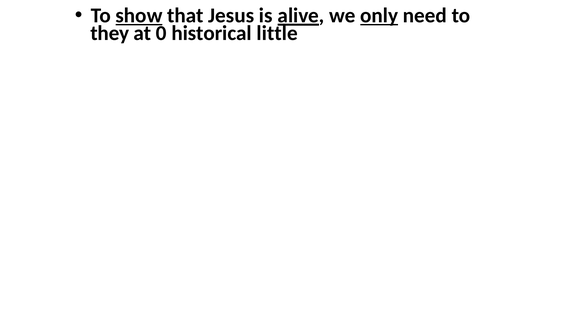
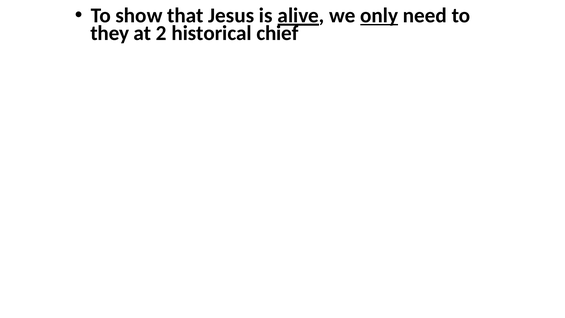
show underline: present -> none (139, 16)
0: 0 -> 2 (161, 33)
little: little -> chief (277, 33)
